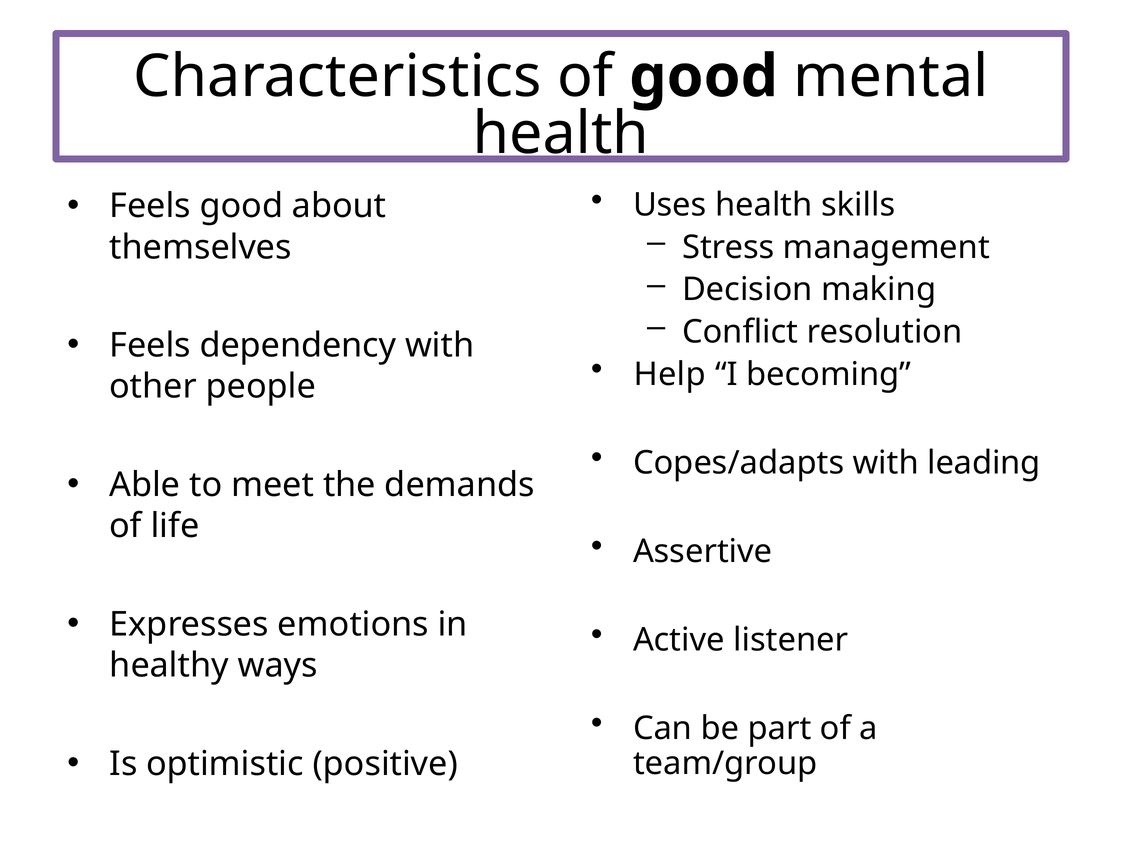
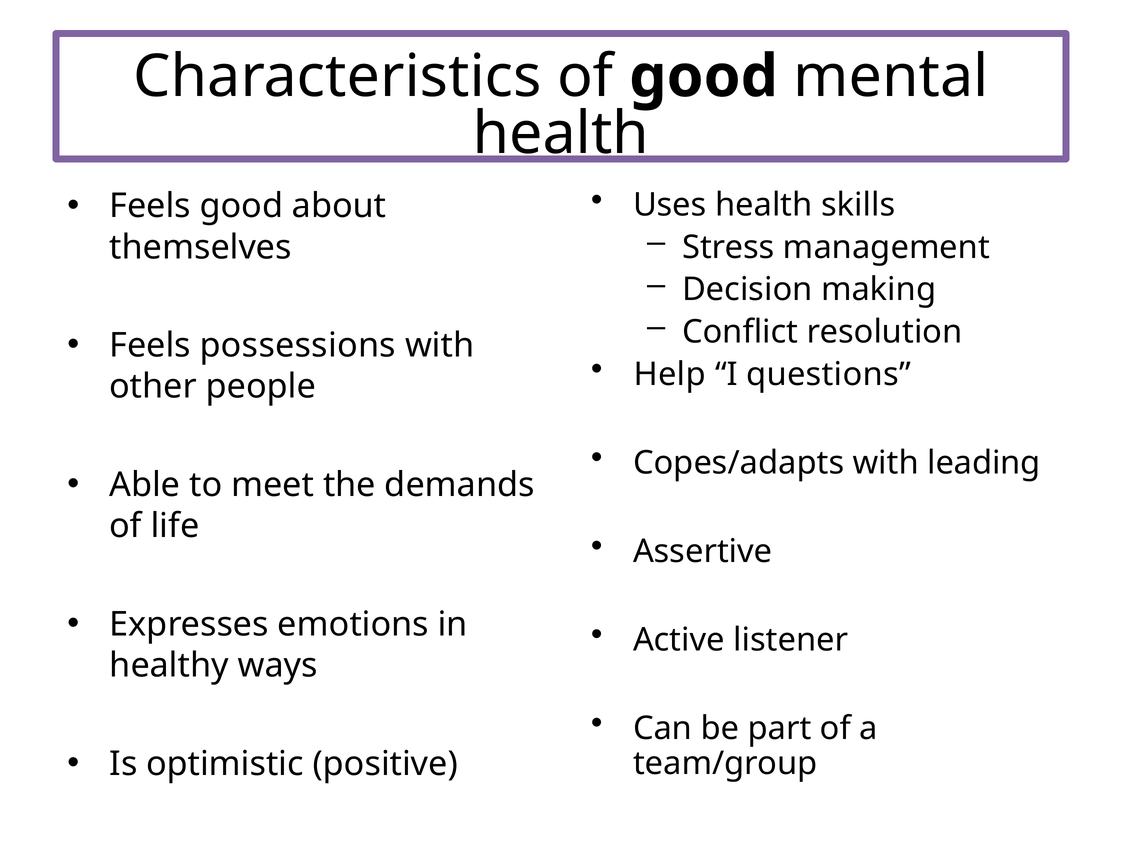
dependency: dependency -> possessions (298, 346)
becoming: becoming -> questions (829, 374)
